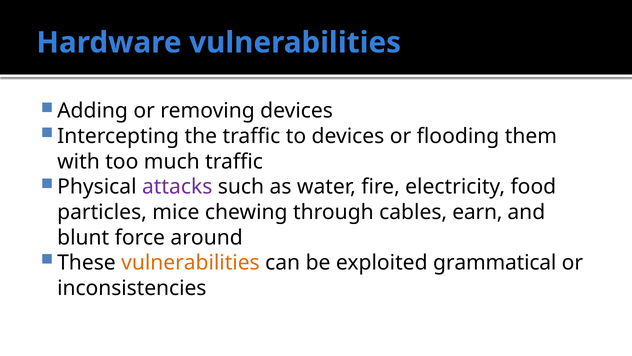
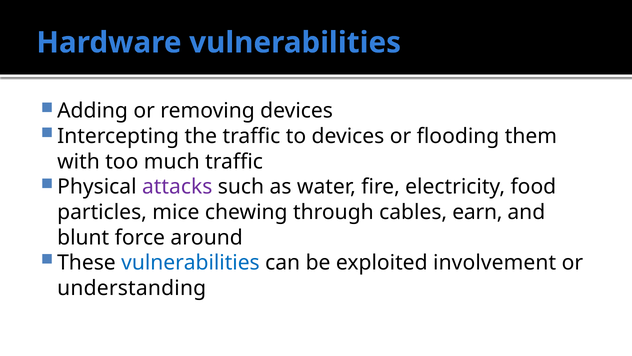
vulnerabilities colour: orange -> blue (190, 263)
grammatical: grammatical -> involvement (495, 263)
inconsistencies: inconsistencies -> understanding (132, 288)
